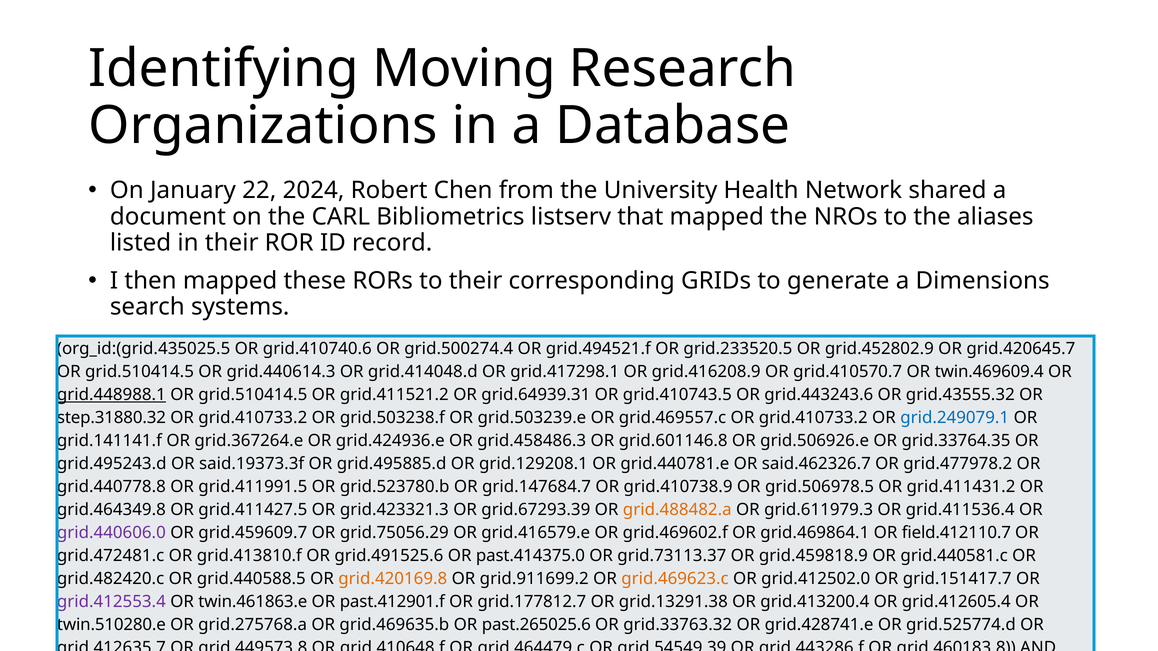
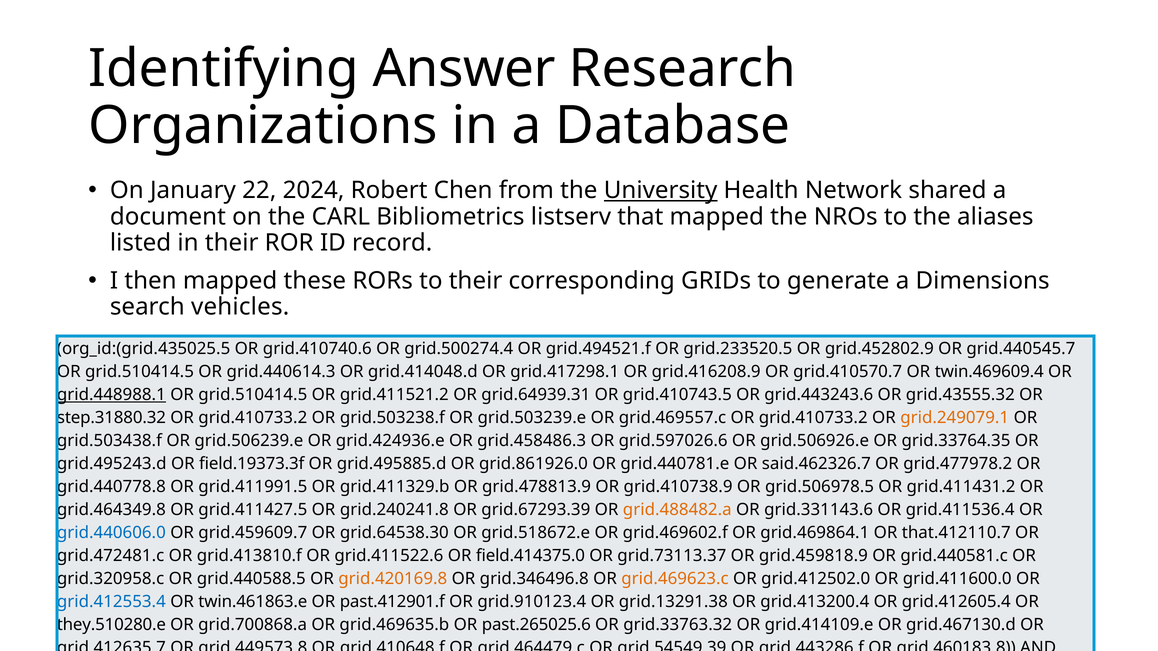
Moving: Moving -> Answer (464, 69)
University underline: none -> present (661, 191)
systems: systems -> vehicles (240, 307)
grid.420645.7: grid.420645.7 -> grid.440545.7 (1021, 349)
grid.249079.1 colour: blue -> orange (955, 418)
grid.141141.f: grid.141141.f -> grid.503438.f (109, 441)
grid.367264.e: grid.367264.e -> grid.506239.e (249, 441)
grid.601146.8: grid.601146.8 -> grid.597026.6 (673, 441)
said.19373.3f: said.19373.3f -> field.19373.3f (252, 464)
grid.129208.1: grid.129208.1 -> grid.861926.0 (533, 464)
grid.523780.b: grid.523780.b -> grid.411329.b (395, 487)
grid.147684.7: grid.147684.7 -> grid.478813.9 (537, 487)
grid.423321.3: grid.423321.3 -> grid.240241.8 (394, 510)
grid.611979.3: grid.611979.3 -> grid.331143.6 (819, 510)
grid.440606.0 colour: purple -> blue (111, 533)
grid.75056.29: grid.75056.29 -> grid.64538.30 (394, 533)
grid.416579.e: grid.416579.e -> grid.518672.e (536, 533)
field.412110.7: field.412110.7 -> that.412110.7 (956, 533)
grid.491525.6: grid.491525.6 -> grid.411522.6 (389, 556)
past.414375.0: past.414375.0 -> field.414375.0 (530, 556)
grid.482420.c: grid.482420.c -> grid.320958.c (111, 579)
grid.911699.2: grid.911699.2 -> grid.346496.8 (534, 579)
grid.151417.7: grid.151417.7 -> grid.411600.0 (957, 579)
grid.412553.4 colour: purple -> blue (111, 602)
grid.177812.7: grid.177812.7 -> grid.910123.4 (532, 602)
twin.510280.e: twin.510280.e -> they.510280.e (111, 625)
grid.275768.a: grid.275768.a -> grid.700868.a (253, 625)
grid.428741.e: grid.428741.e -> grid.414109.e (819, 625)
grid.525774.d: grid.525774.d -> grid.467130.d (961, 625)
